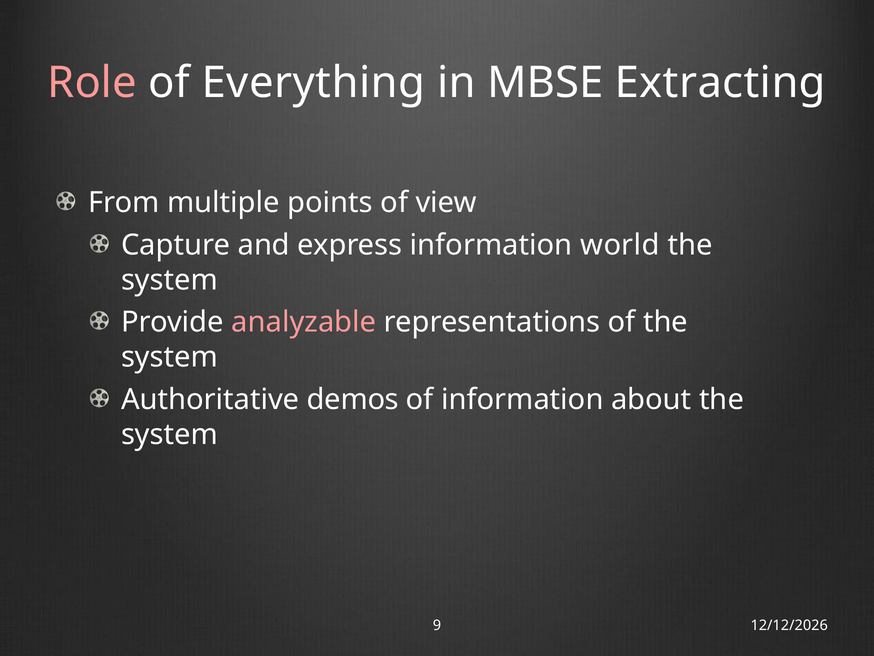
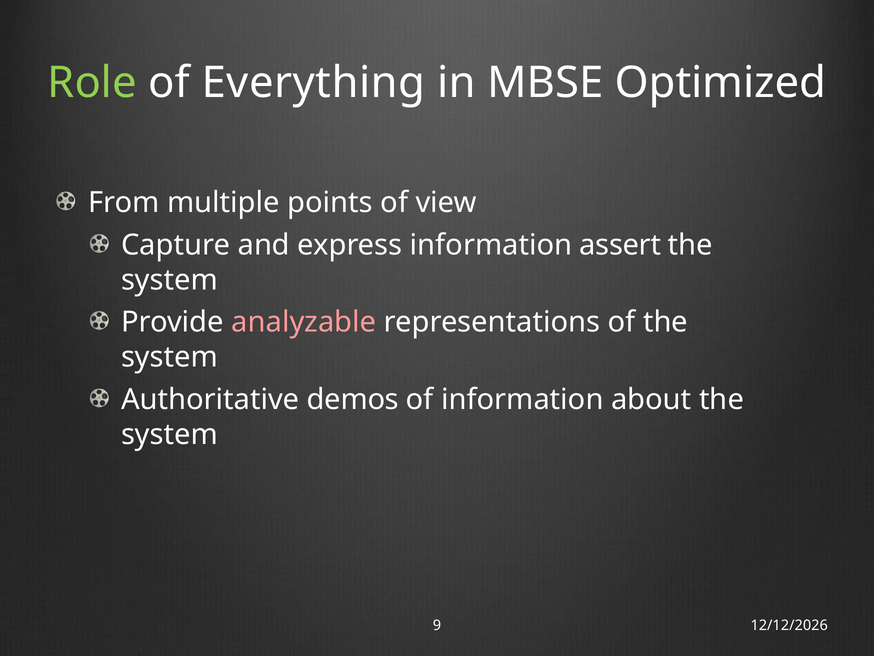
Role colour: pink -> light green (92, 83)
Extracting: Extracting -> Optimized (721, 83)
world: world -> assert (620, 245)
